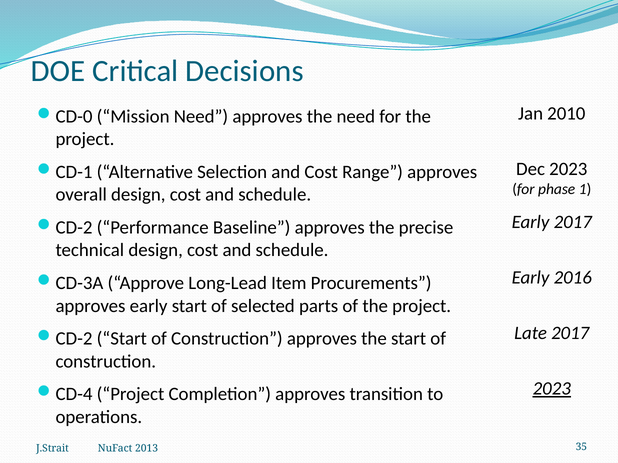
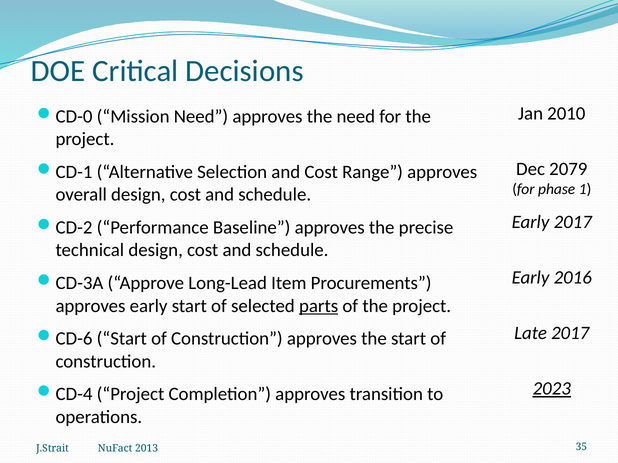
Dec 2023: 2023 -> 2079 (568, 169)
parts underline: none -> present (319, 306)
CD-2: CD-2 -> CD-6 (74, 339)
